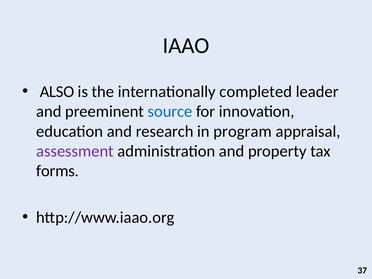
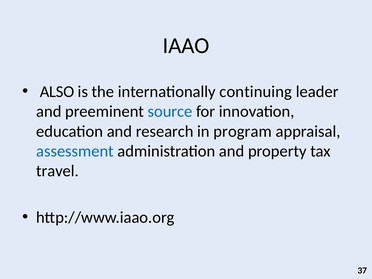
completed: completed -> continuing (256, 92)
assessment colour: purple -> blue (75, 151)
forms: forms -> travel (57, 171)
